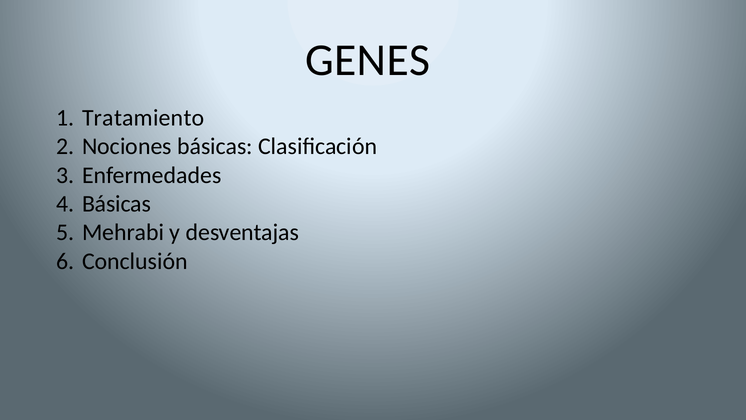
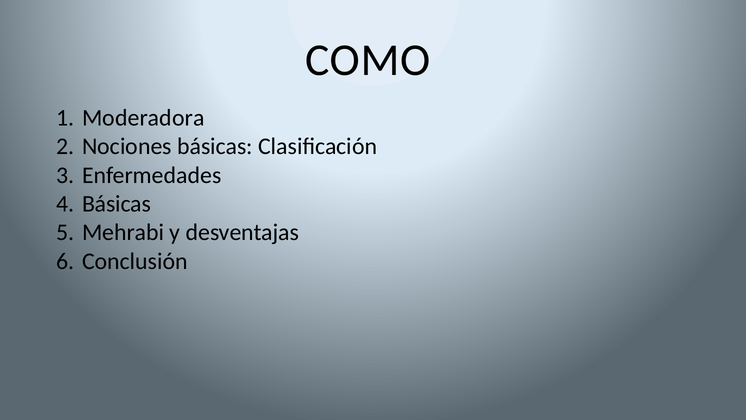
GENES: GENES -> COMO (368, 60)
Tratamiento: Tratamiento -> Moderadora (143, 118)
